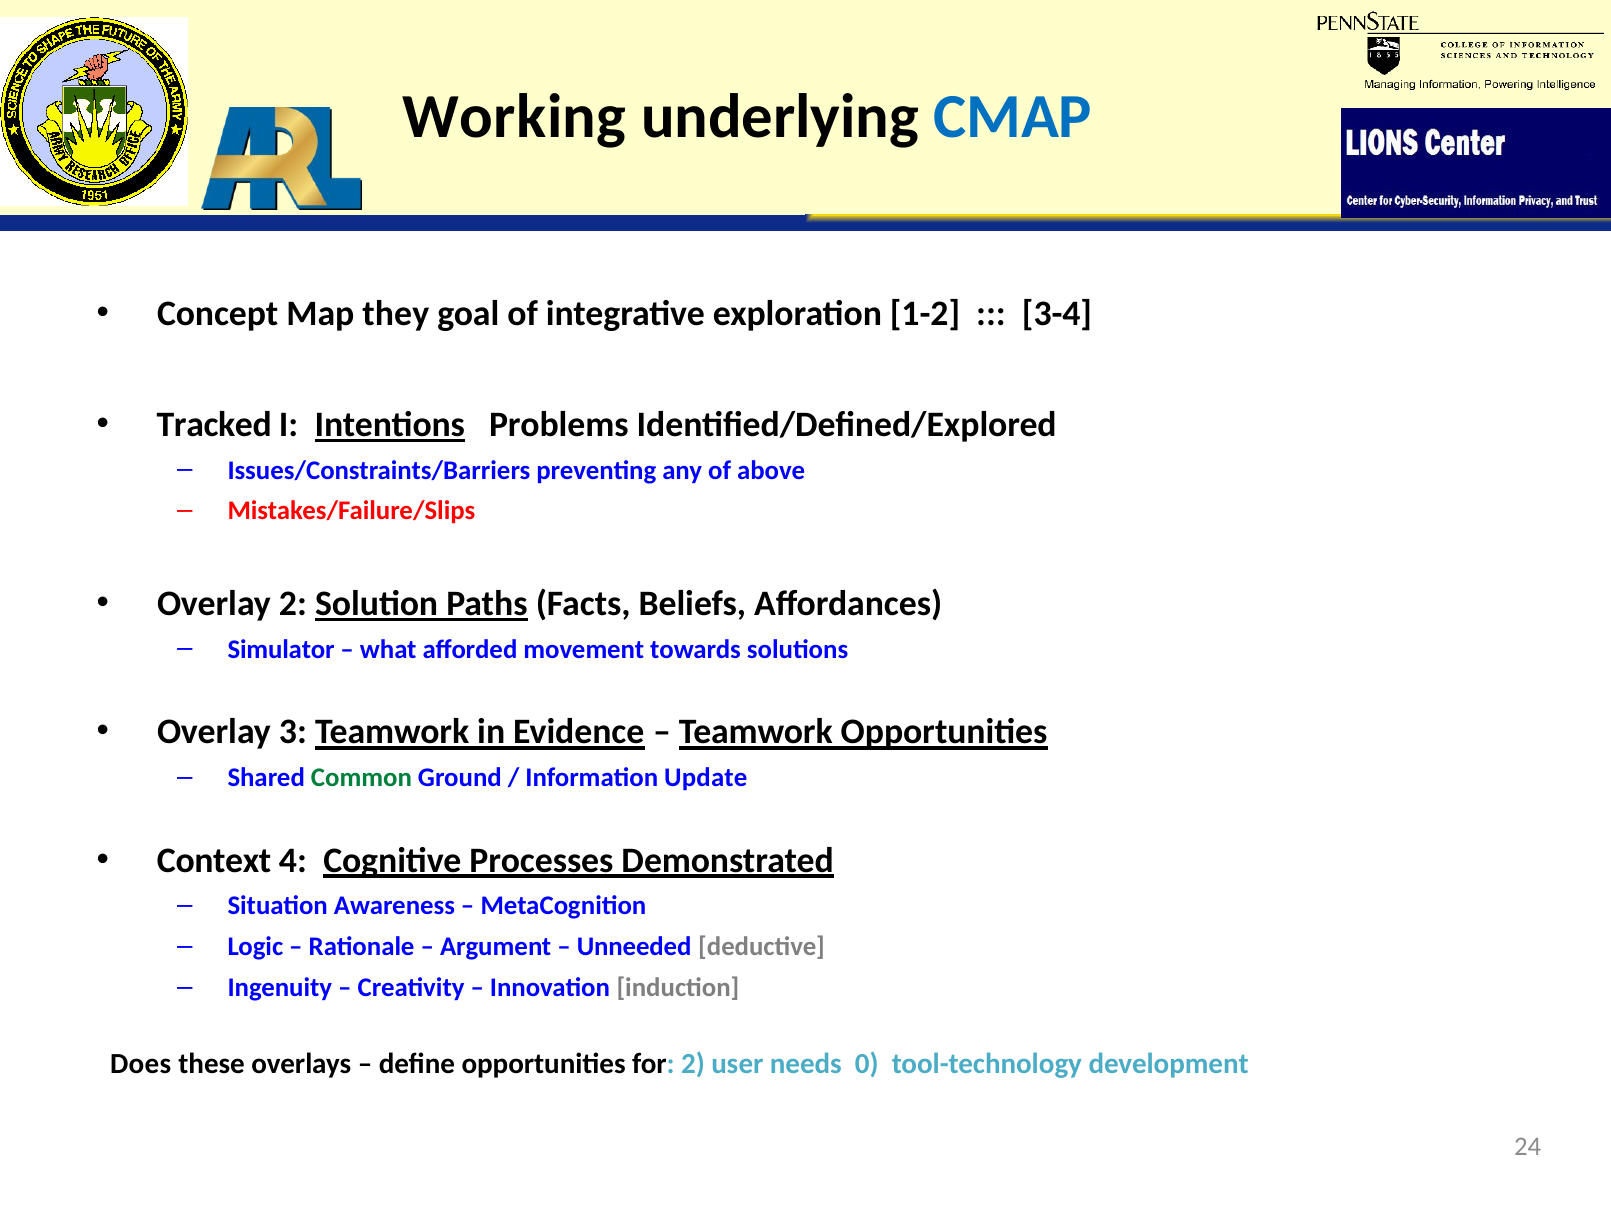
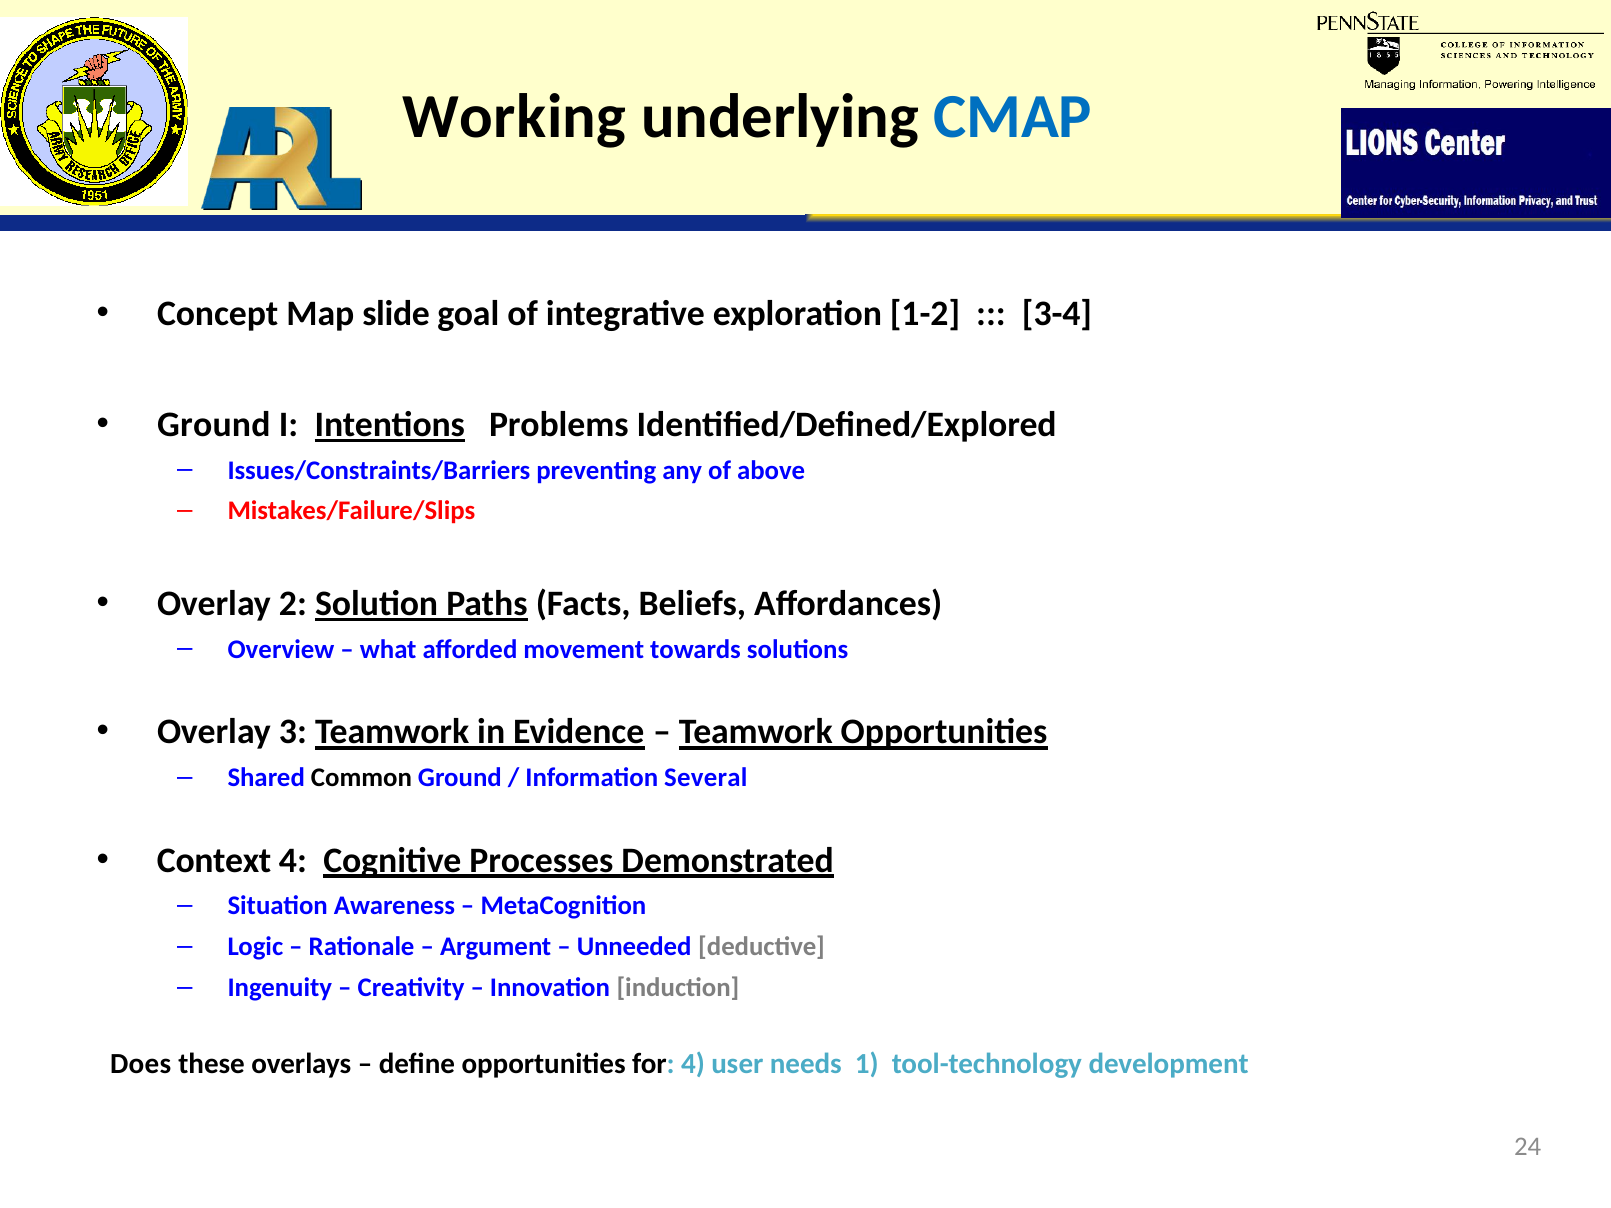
they: they -> slide (396, 314)
Tracked: Tracked -> Ground (214, 425)
Simulator: Simulator -> Overview (281, 649)
Common colour: green -> black (361, 778)
Update: Update -> Several (706, 778)
for 2: 2 -> 4 (693, 1064)
0: 0 -> 1 (867, 1064)
